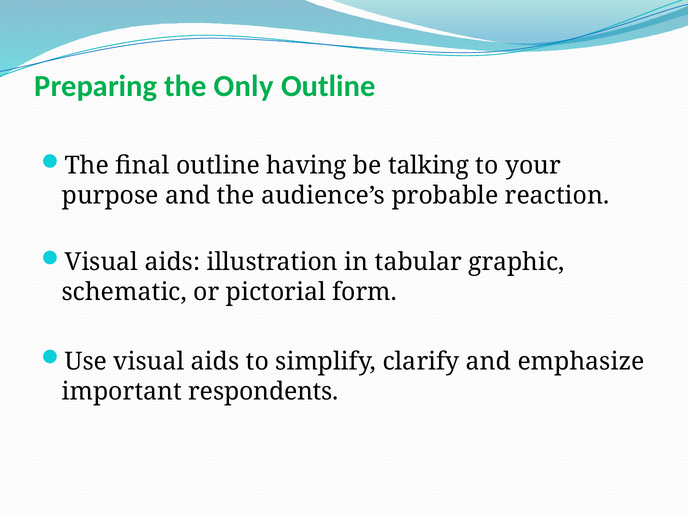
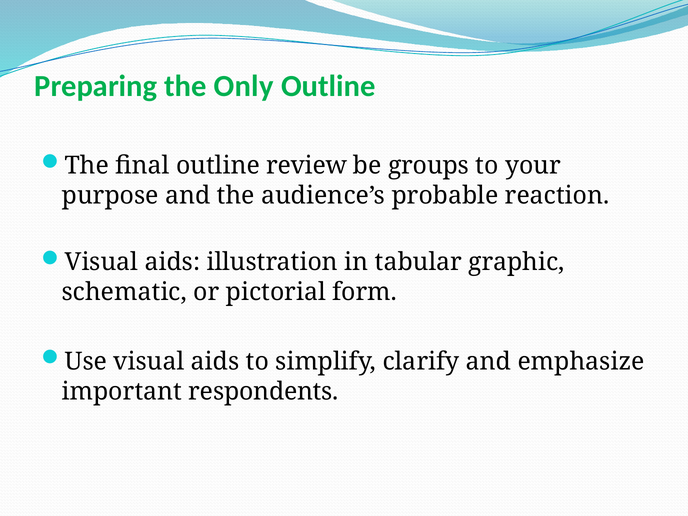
having: having -> review (307, 166)
talking: talking -> groups (429, 166)
